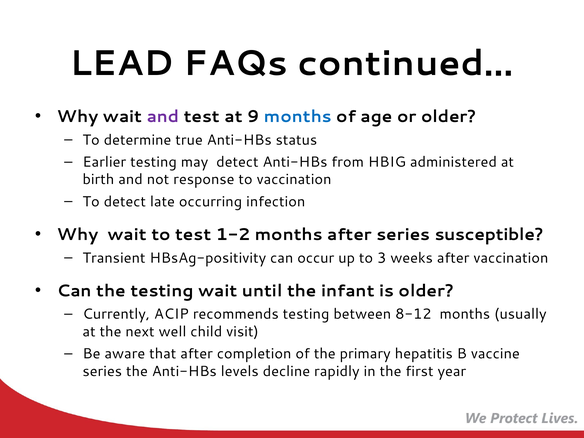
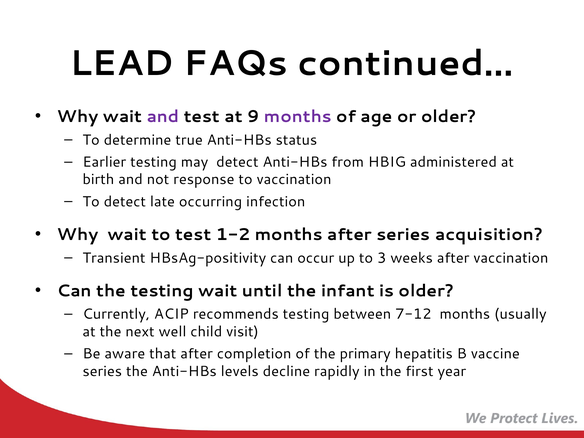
months colour: blue -> purple (298, 117)
susceptible: susceptible -> acquisition (489, 235)
8-12: 8-12 -> 7-12 (413, 314)
